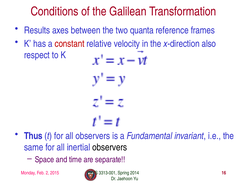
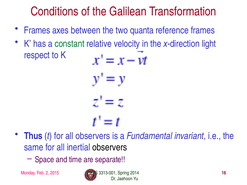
Results: Results -> Frames (37, 30)
constant colour: red -> green (70, 44)
also: also -> light (209, 44)
